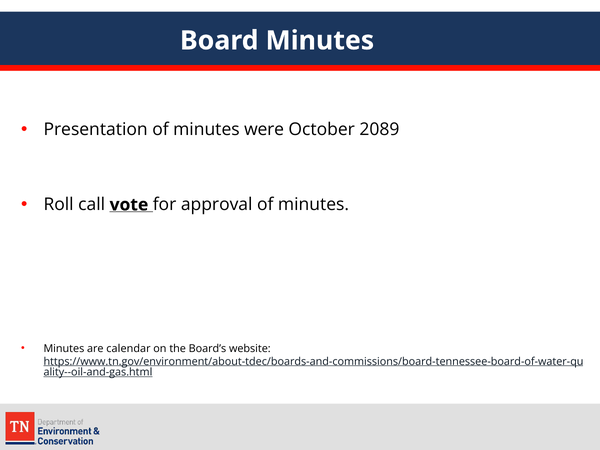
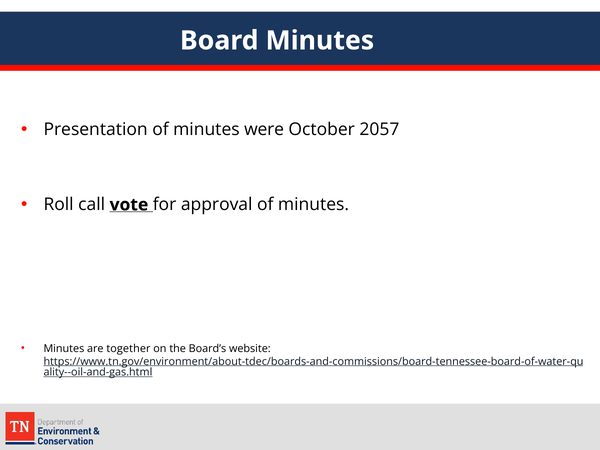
2089: 2089 -> 2057 (379, 130)
calendar: calendar -> together (128, 349)
